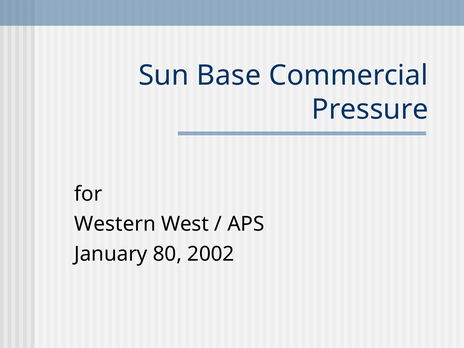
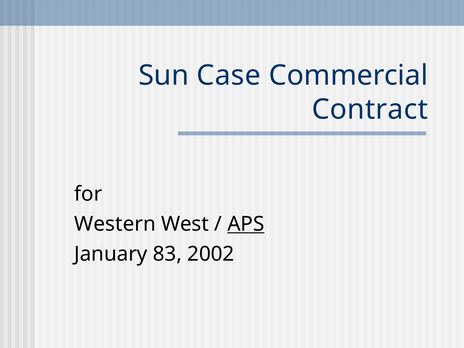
Base: Base -> Case (229, 75)
Pressure: Pressure -> Contract (370, 109)
APS underline: none -> present (246, 224)
80: 80 -> 83 (167, 254)
